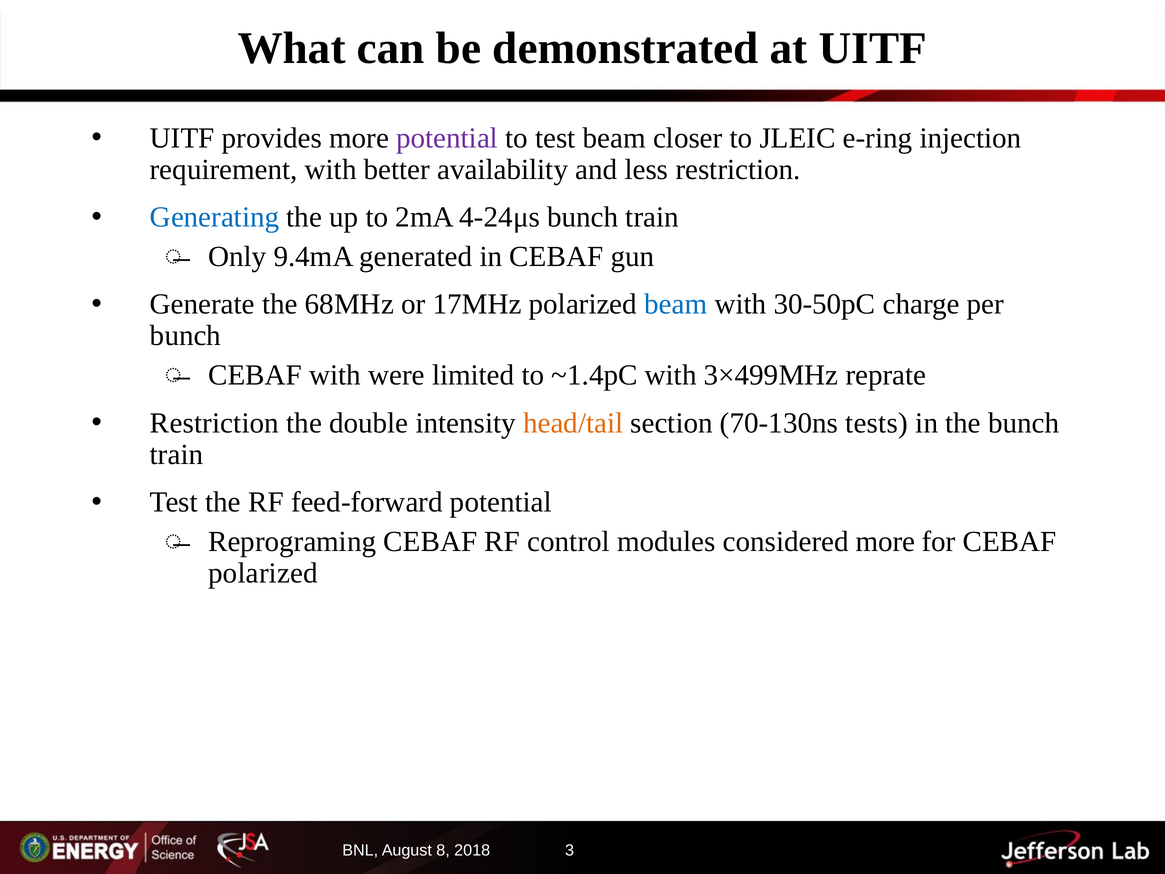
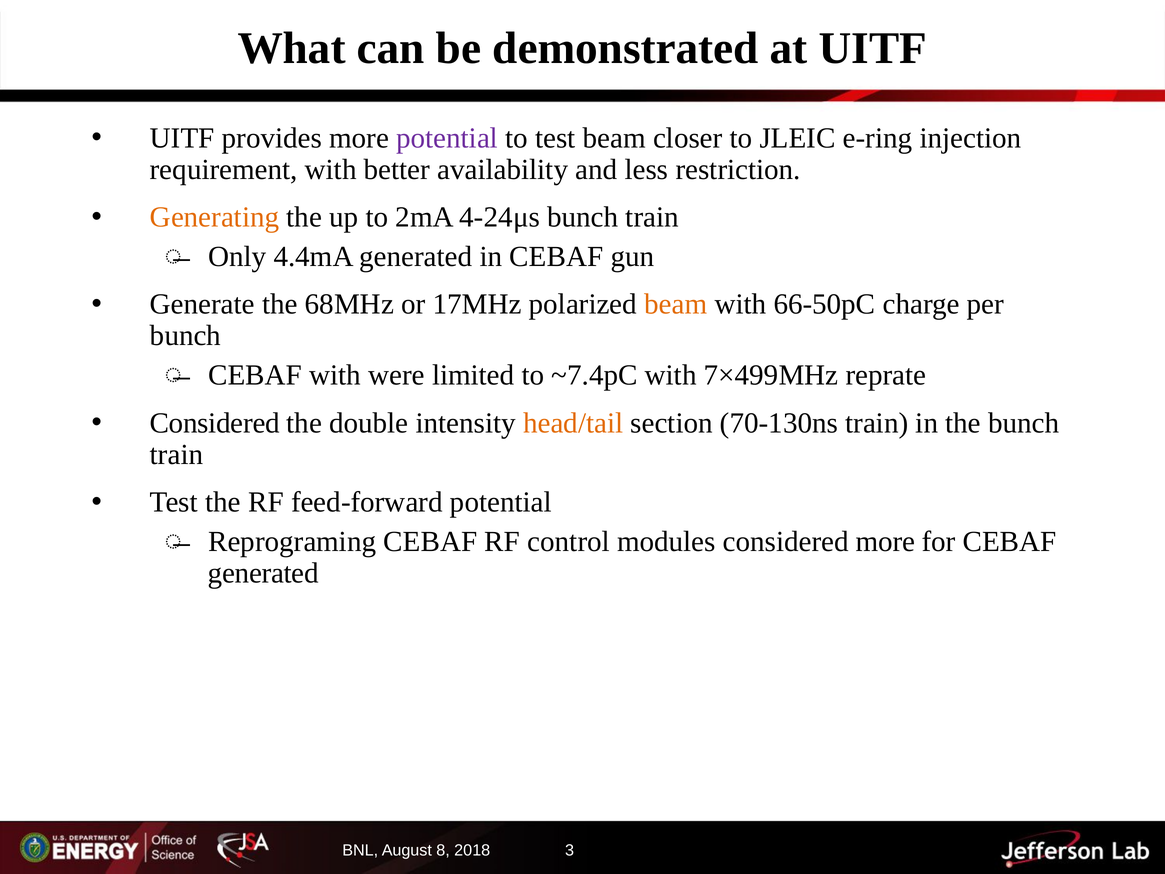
Generating colour: blue -> orange (215, 217)
9.4mA: 9.4mA -> 4.4mA (314, 257)
beam colour: blue -> orange (676, 304)
30-50pC: 30-50pC -> 66-50pC (824, 304)
~1.4pC: ~1.4pC -> ~7.4pC (595, 375)
3×499MHz: 3×499MHz -> 7×499MHz (771, 375)
Restriction: Restriction -> Considered (215, 423)
70-130ns tests: tests -> train (877, 423)
polarized: polarized -> generated (263, 573)
